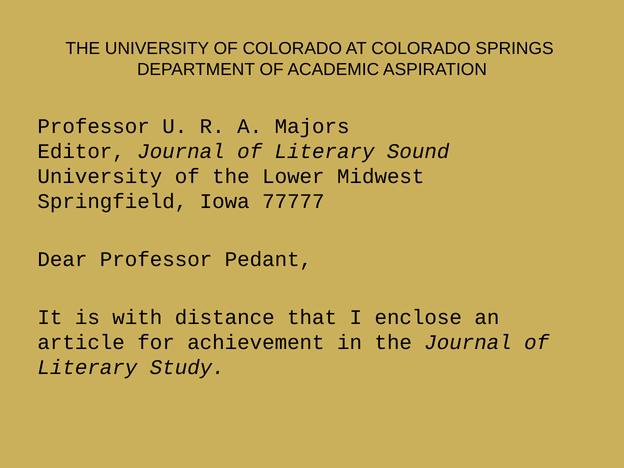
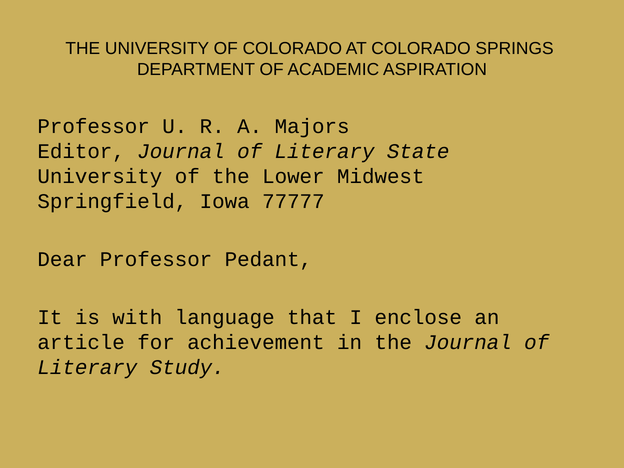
Sound: Sound -> State (418, 151)
distance: distance -> language (225, 318)
